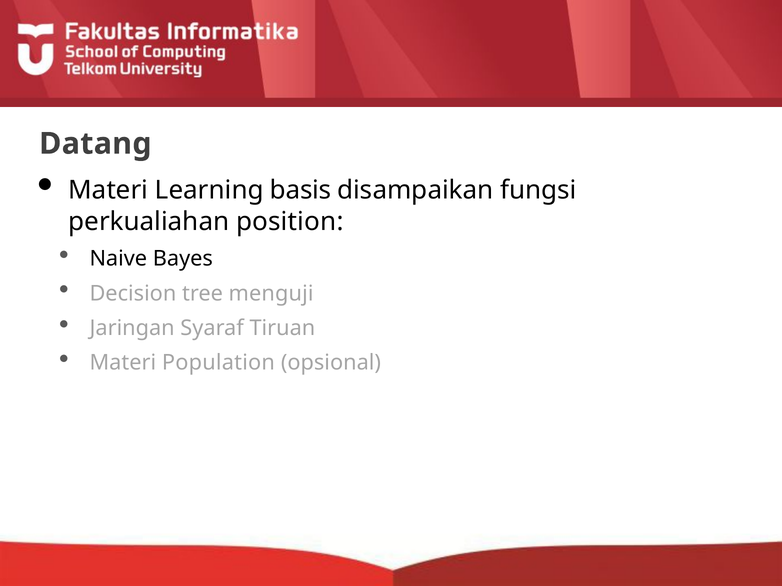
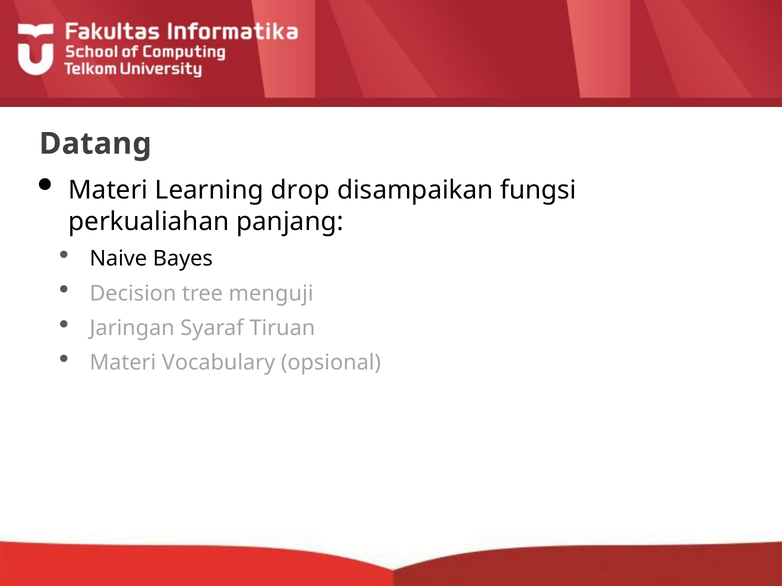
basis: basis -> drop (300, 190)
position: position -> panjang (290, 222)
Population: Population -> Vocabulary (219, 363)
